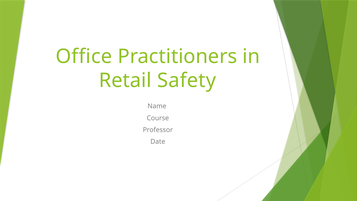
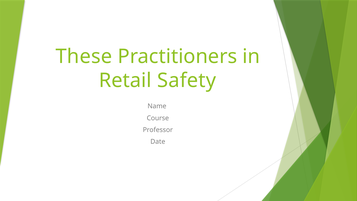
Office: Office -> These (84, 56)
